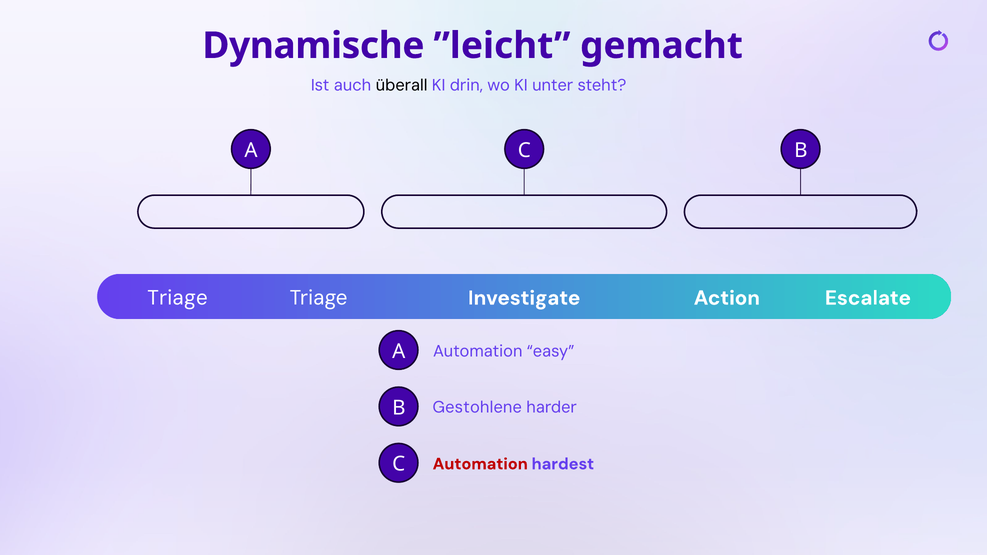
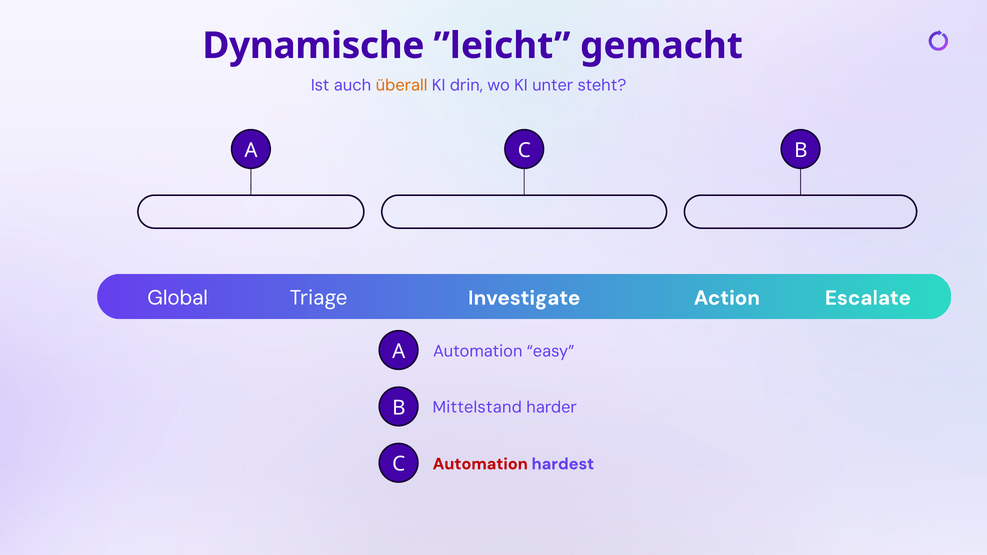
überall colour: black -> orange (402, 85)
Triage: Triage -> Global (178, 298)
Gestohlene: Gestohlene -> Mittelstand (477, 408)
